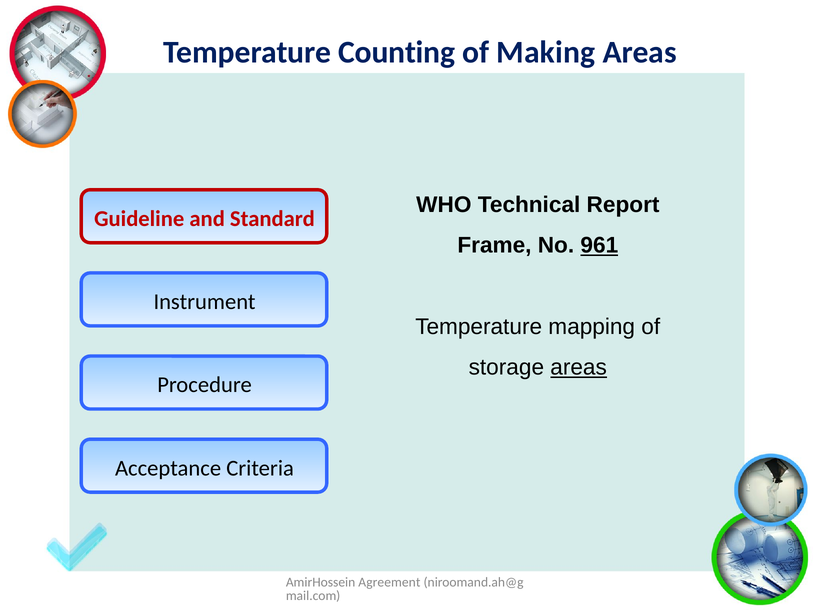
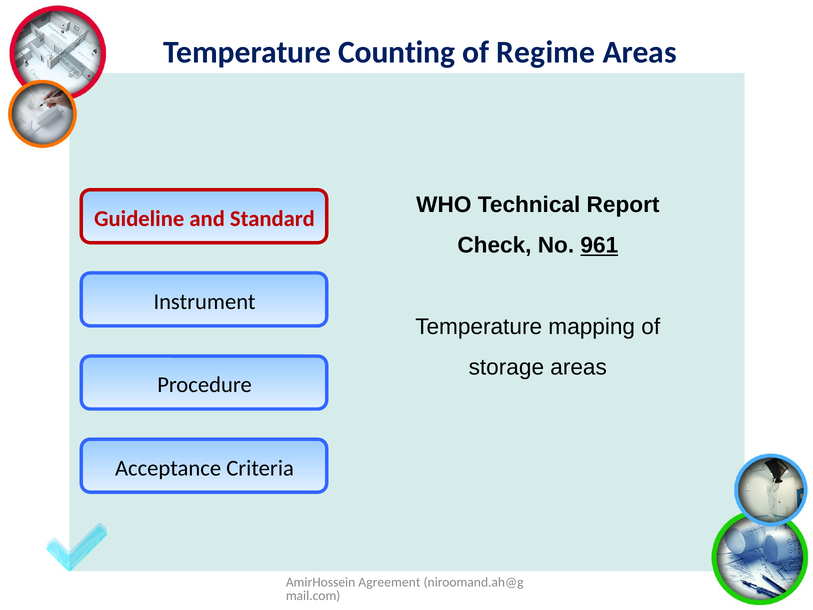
Making: Making -> Regime (546, 52)
Frame: Frame -> Check (494, 245)
areas underline: present -> none (579, 367)
